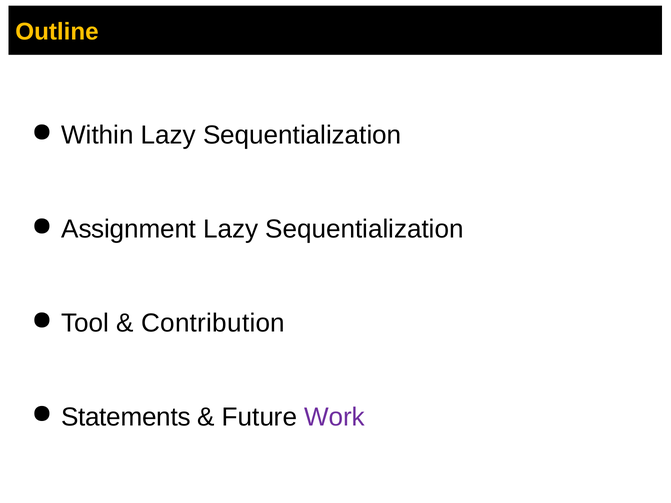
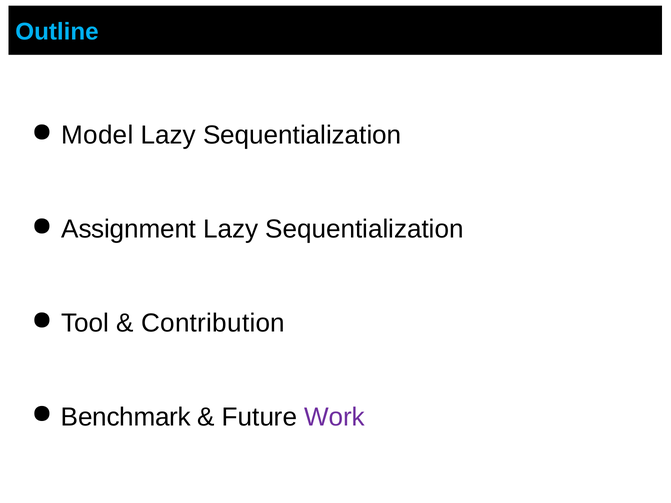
Outline colour: yellow -> light blue (57, 32)
Within: Within -> Model (97, 135)
Statements: Statements -> Benchmark (126, 417)
